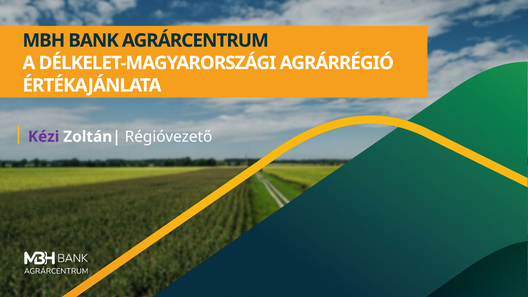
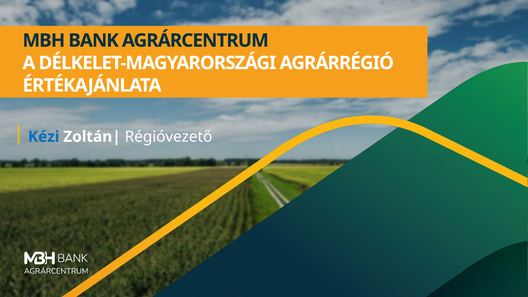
Kézi colour: purple -> blue (44, 137)
